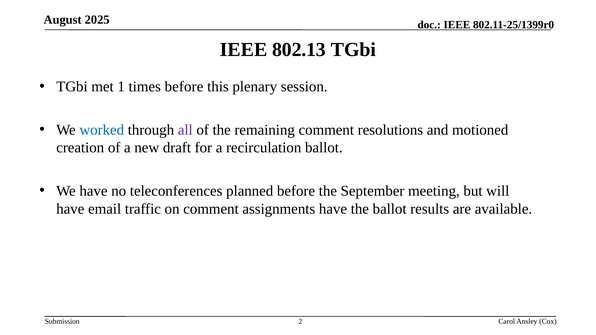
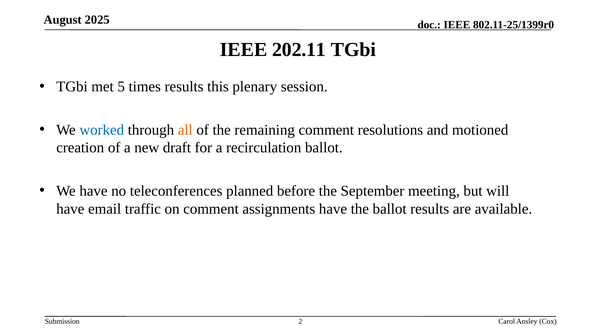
802.13: 802.13 -> 202.11 (299, 50)
1: 1 -> 5 (121, 87)
times before: before -> results (184, 87)
all colour: purple -> orange (185, 130)
